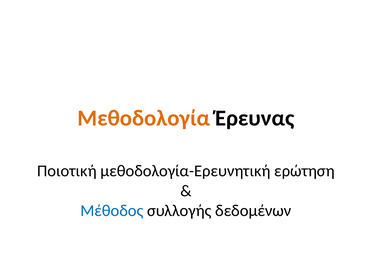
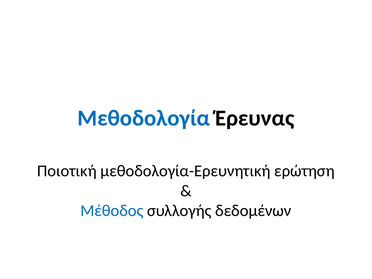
Μεθοδολογία colour: orange -> blue (144, 118)
